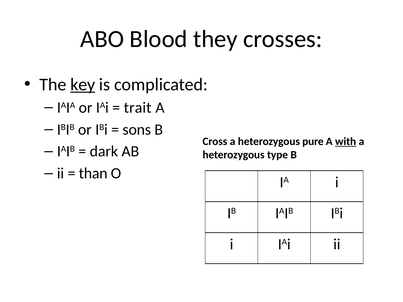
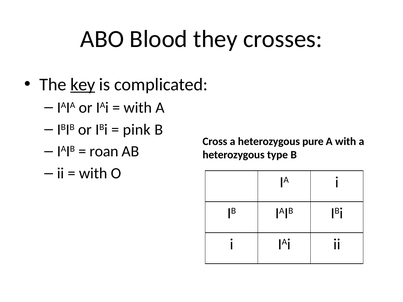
trait: trait -> with (138, 108)
sons: sons -> pink (137, 130)
with underline: present -> none (346, 142)
dark: dark -> roan (104, 152)
than: than -> with (93, 174)
